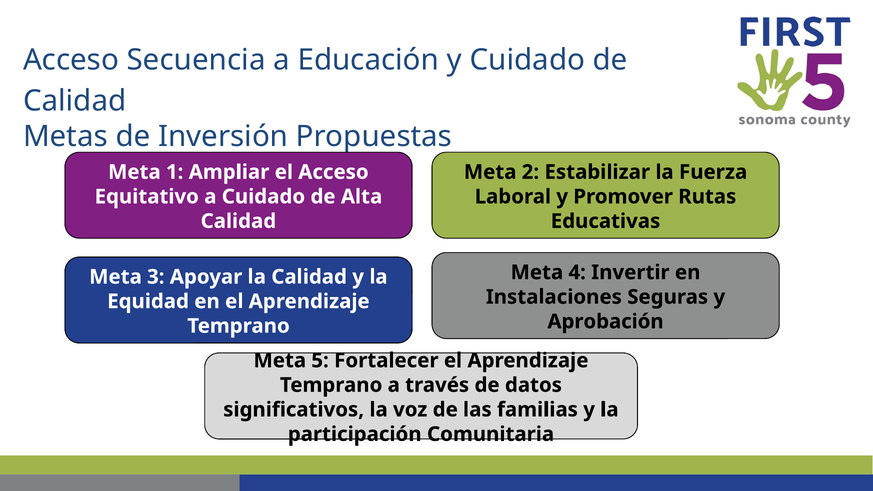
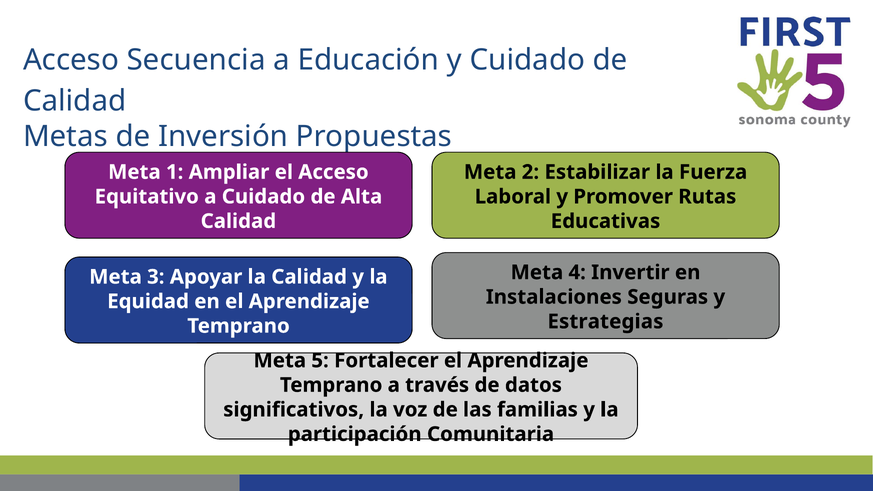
Aprobación: Aprobación -> Estrategias (605, 322)
